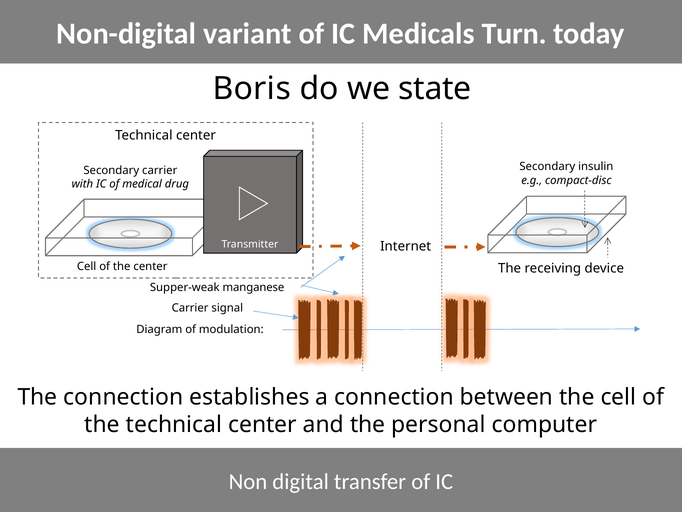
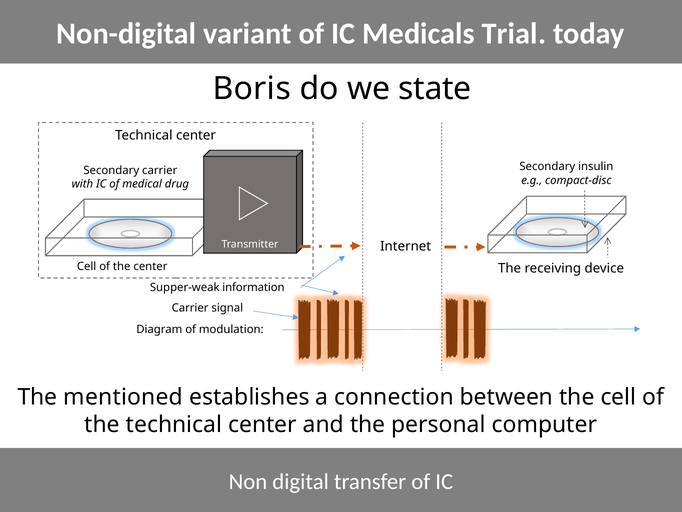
Turn: Turn -> Trial (514, 34)
manganese: manganese -> information (253, 287)
The connection: connection -> mentioned (123, 397)
